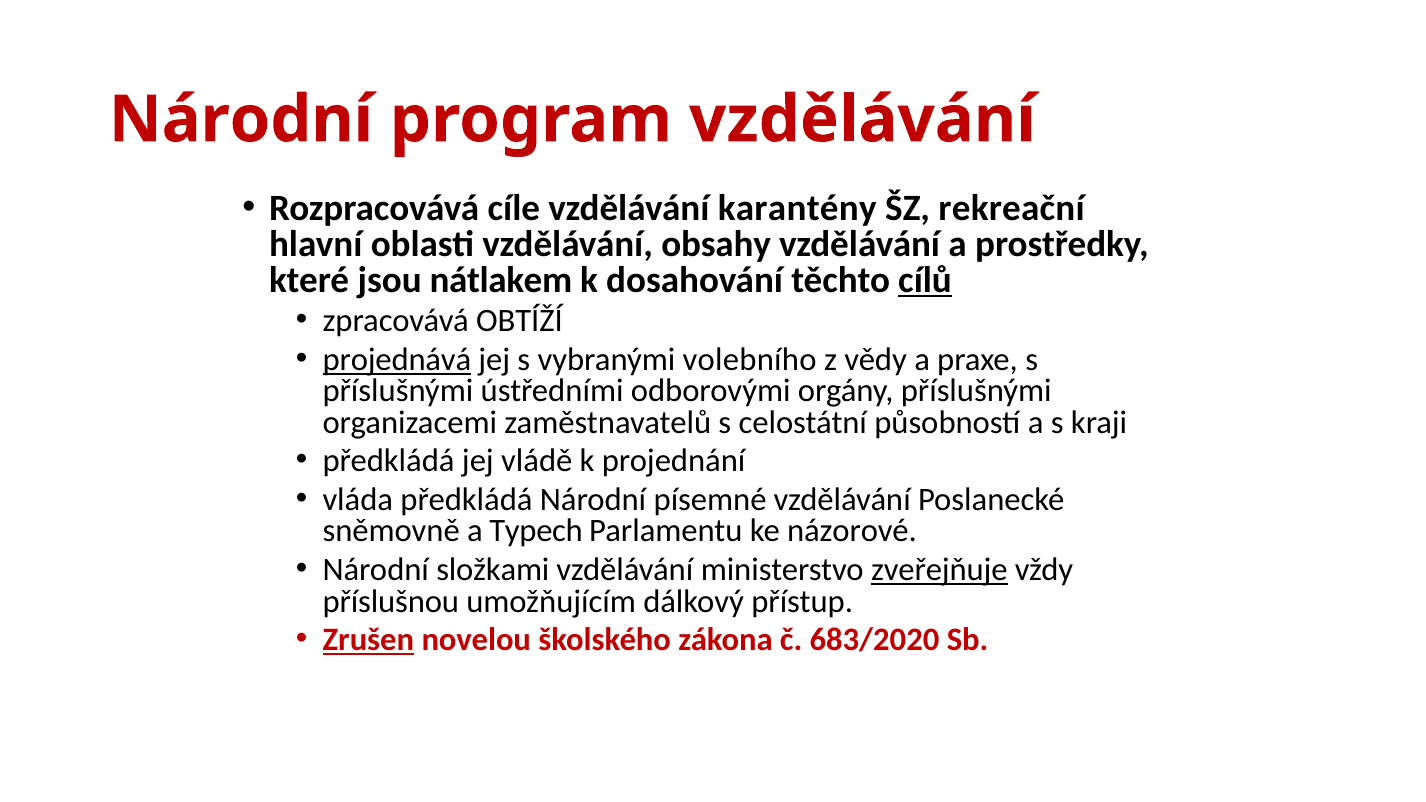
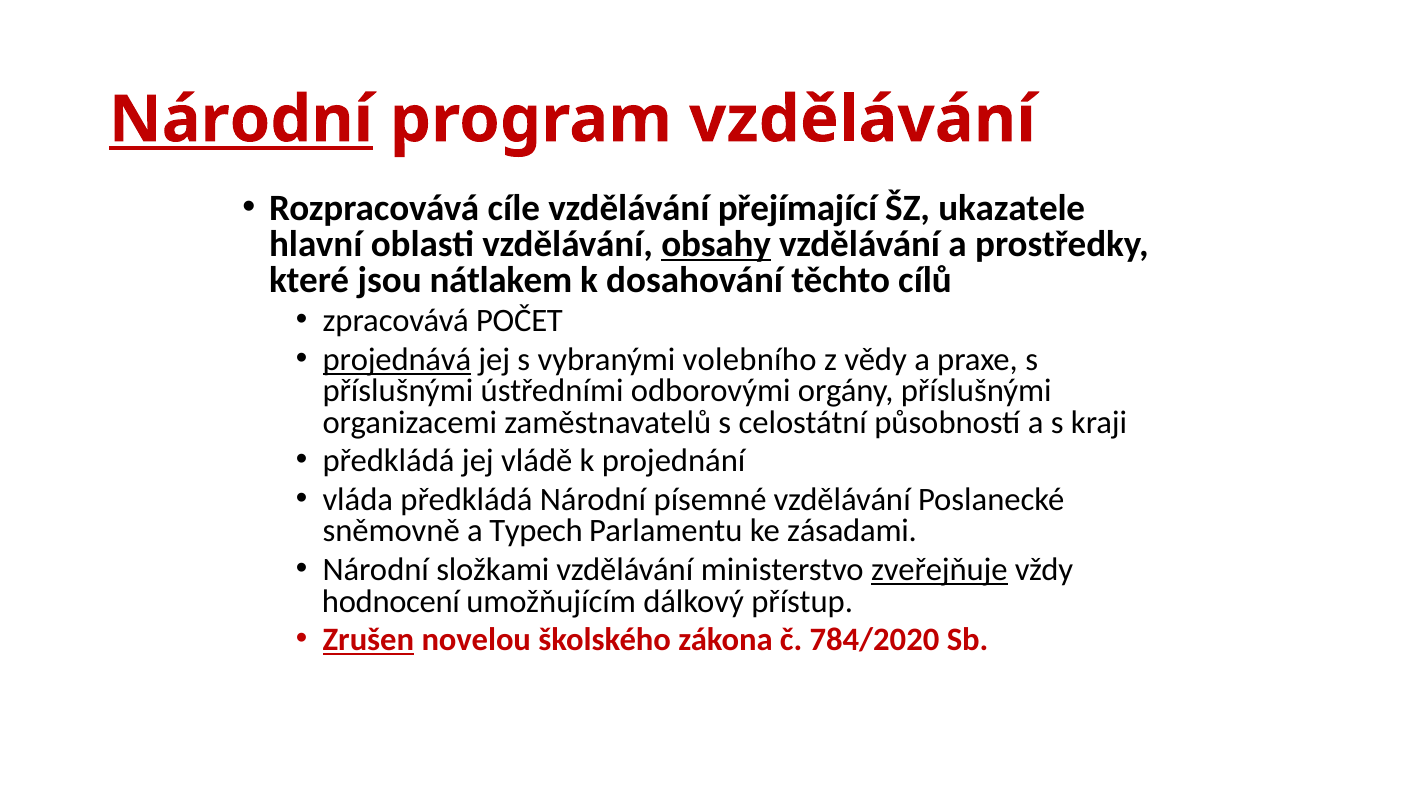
Národní underline: none -> present (241, 120)
karantény: karantény -> přejímající (798, 209)
rekreační: rekreační -> ukazatele (1012, 209)
obsahy underline: none -> present (716, 244)
cílů underline: present -> none (925, 280)
OBTÍŽÍ: OBTÍŽÍ -> POČET (519, 321)
názorové: názorové -> zásadami (852, 531)
příslušnou: příslušnou -> hodnocení (391, 601)
683/2020: 683/2020 -> 784/2020 (874, 640)
